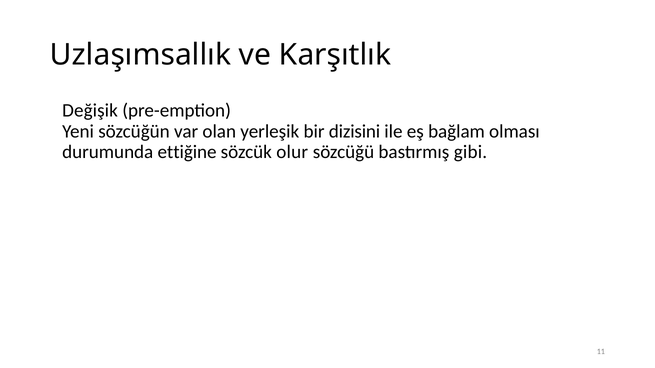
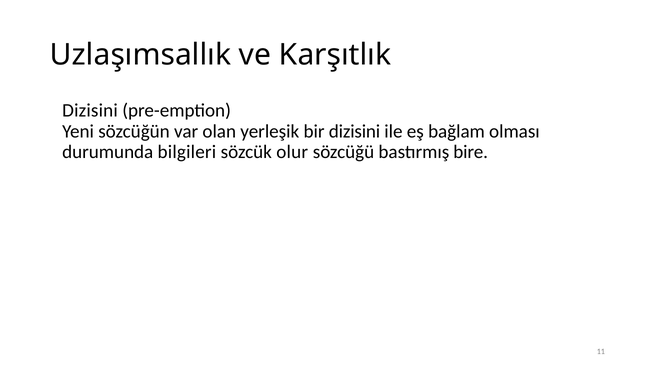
Değişik: Değişik -> Dizisini (90, 111)
ettiğine: ettiğine -> bilgileri (187, 152)
gibi: gibi -> bire (471, 152)
